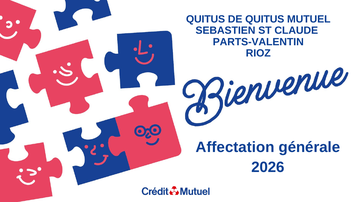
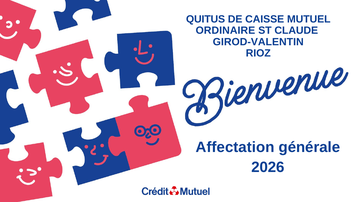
DE QUITUS: QUITUS -> CAISSE (265, 19)
SEBASTIEN: SEBASTIEN -> ORDINAIRE (225, 30)
PARTS-VALENTIN: PARTS-VALENTIN -> GIROD-VALENTIN (258, 42)
